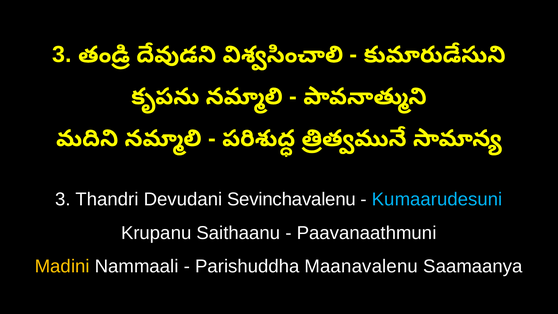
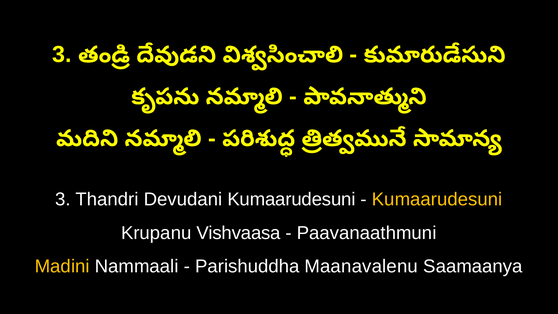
Devudani Sevinchavalenu: Sevinchavalenu -> Kumaarudesuni (292, 199)
Kumaarudesuni colour: light blue -> yellow (437, 199)
Saithaanu: Saithaanu -> Vishvaasa (239, 233)
